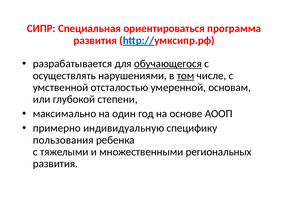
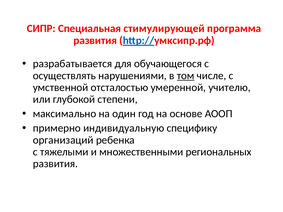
ориентироваться: ориентироваться -> стимулирующей (164, 29)
обучающегося underline: present -> none (168, 64)
основам: основам -> учителю (230, 88)
пользования: пользования -> организаций (63, 140)
